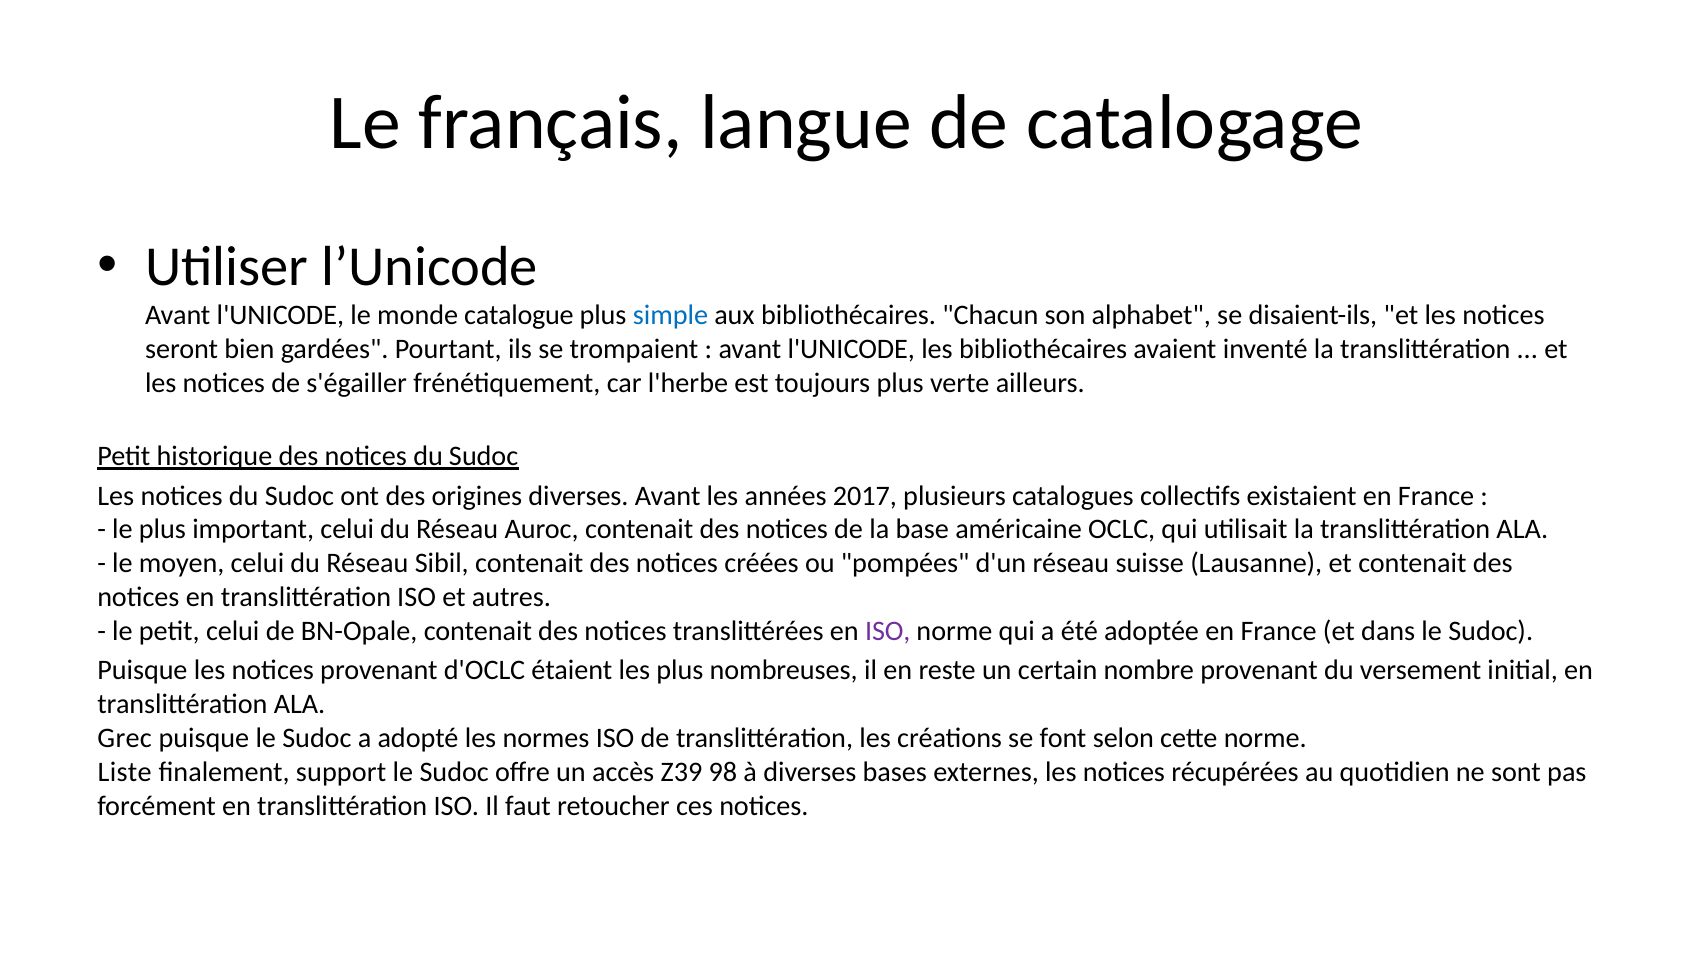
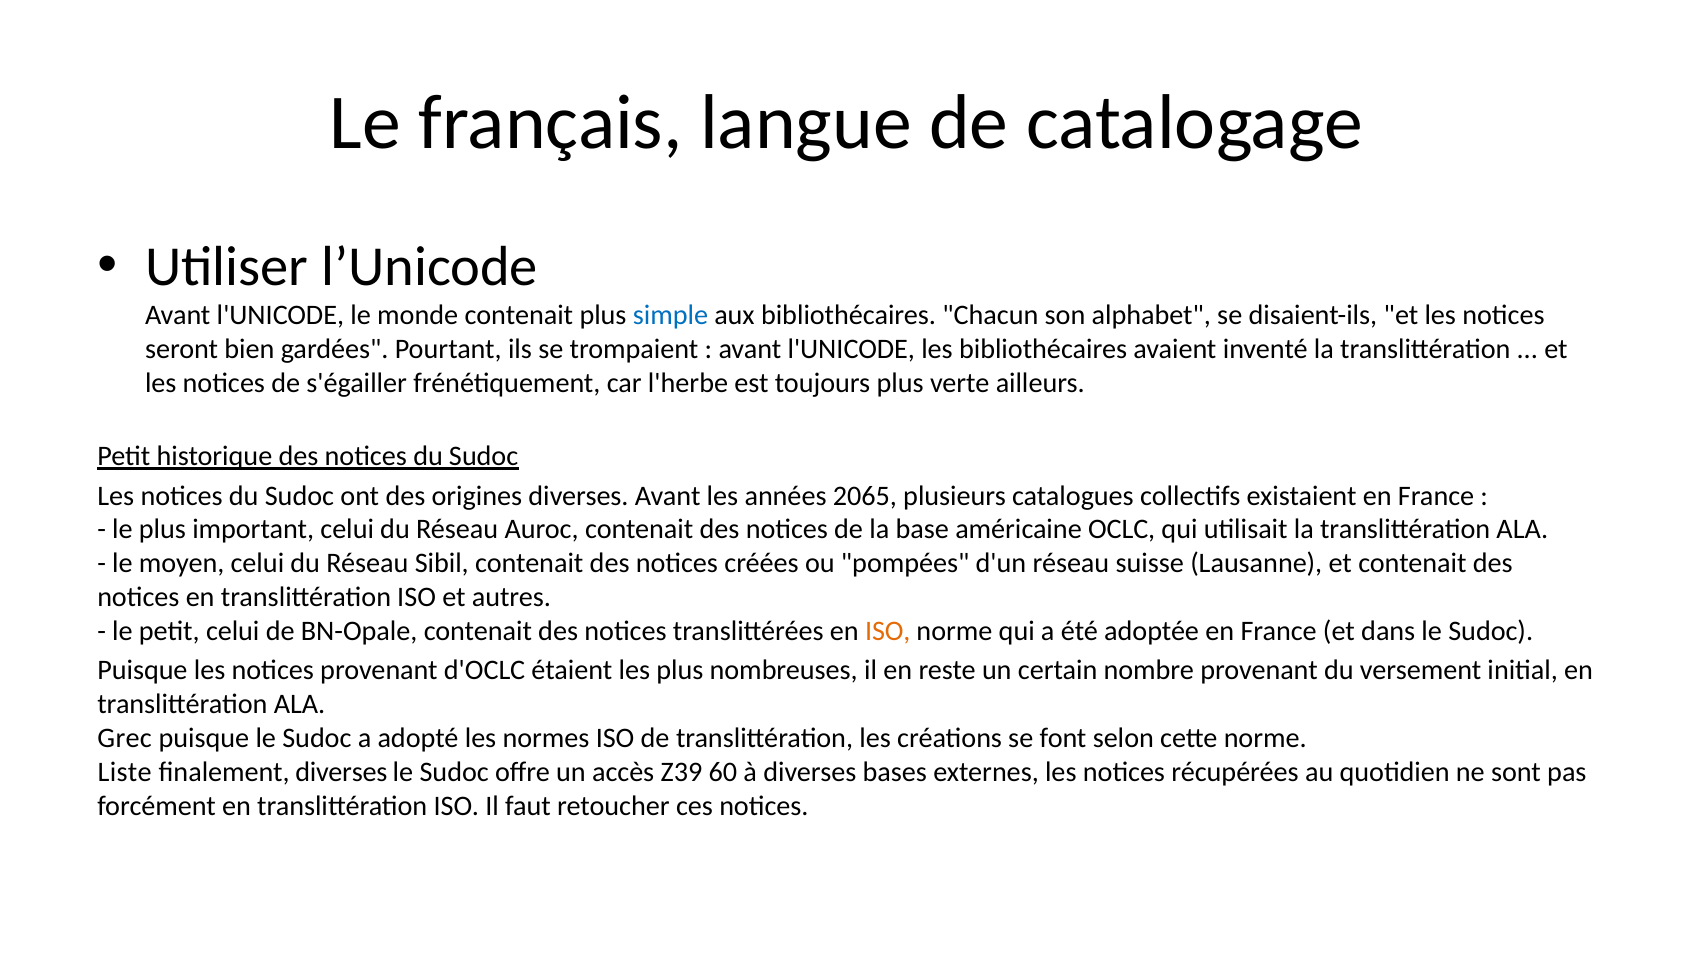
monde catalogue: catalogue -> contenait (519, 315)
2017: 2017 -> 2065 (865, 496)
ISO colour: purple -> orange (888, 631)
finalement support: support -> diverses (341, 772)
98: 98 -> 60 (723, 772)
